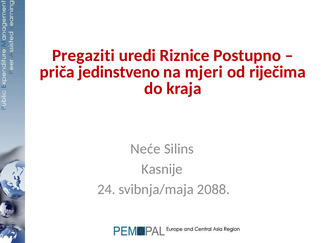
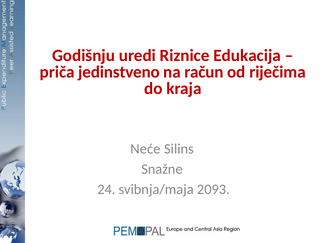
Pregaziti: Pregaziti -> Godišnju (83, 56)
Postupno: Postupno -> Edukacija (247, 56)
mjeri: mjeri -> račun (204, 72)
Kasnije: Kasnije -> Snažne (162, 169)
2088: 2088 -> 2093 (213, 189)
